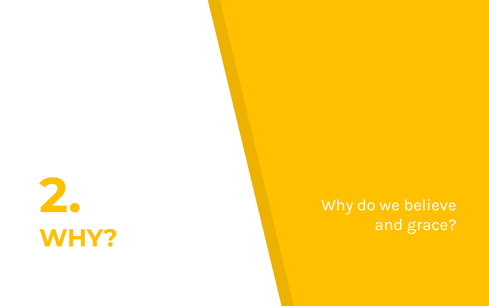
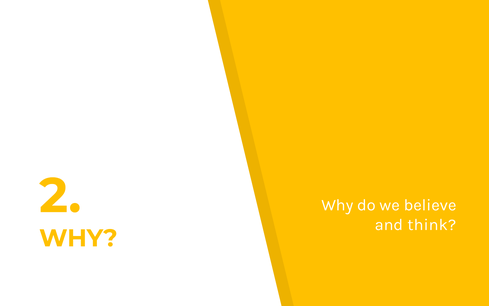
grace: grace -> think (432, 224)
